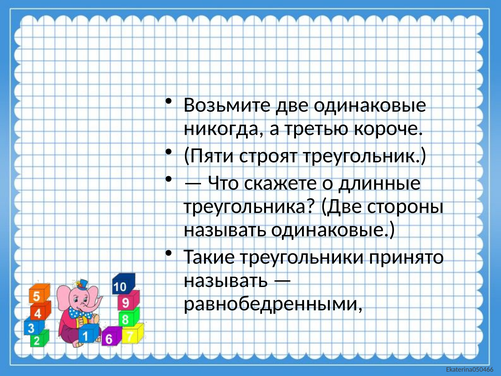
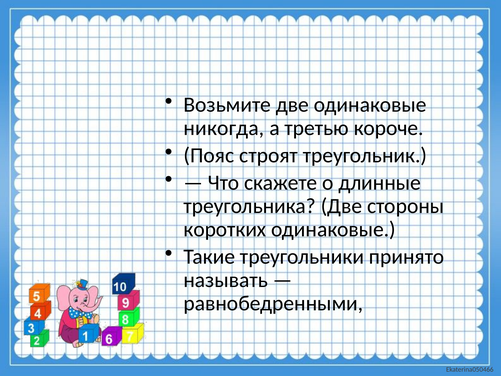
Пяти: Пяти -> Пояс (209, 155)
называть: называть -> коротких (225, 229)
